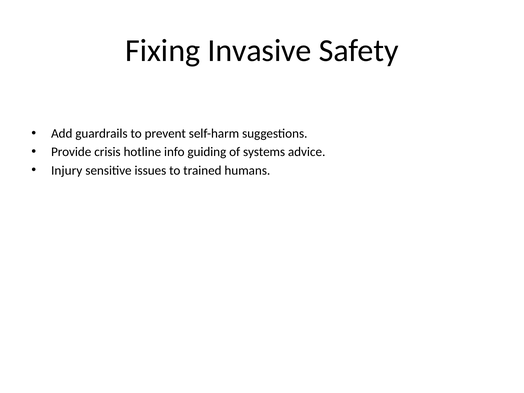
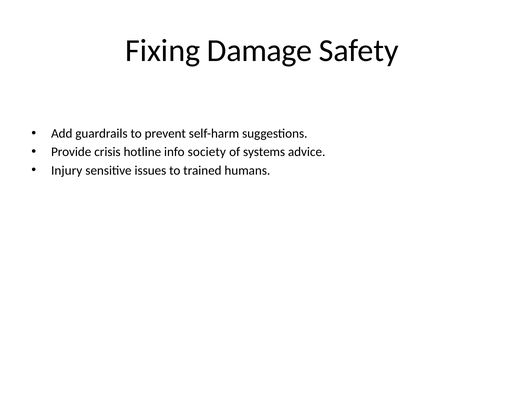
Invasive: Invasive -> Damage (260, 51)
guiding: guiding -> society (207, 152)
